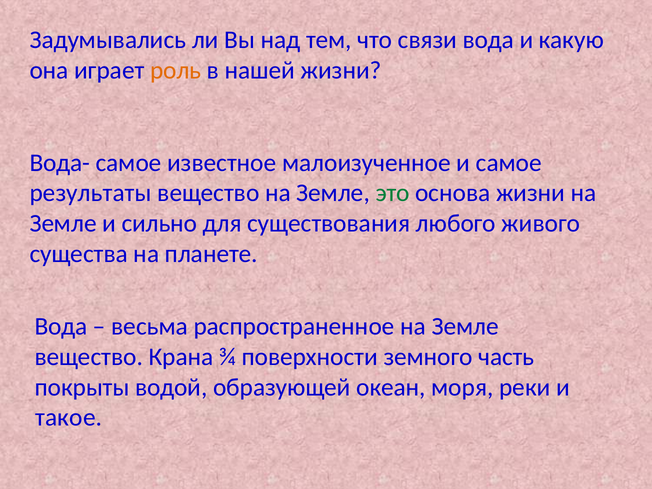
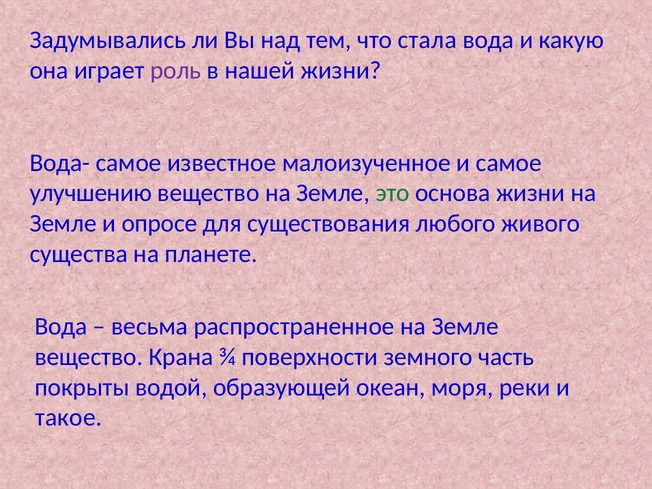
связи: связи -> стала (427, 40)
роль colour: orange -> purple (176, 70)
результаты: результаты -> улучшению (91, 193)
сильно: сильно -> опросе (159, 224)
